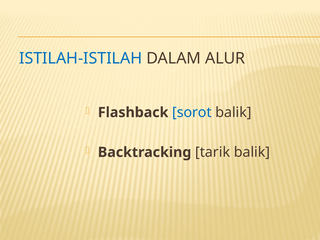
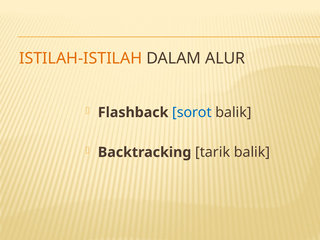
ISTILAH-ISTILAH colour: blue -> orange (81, 58)
